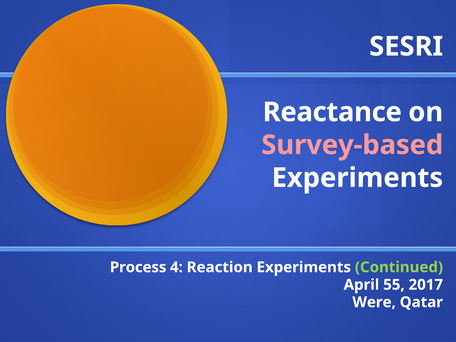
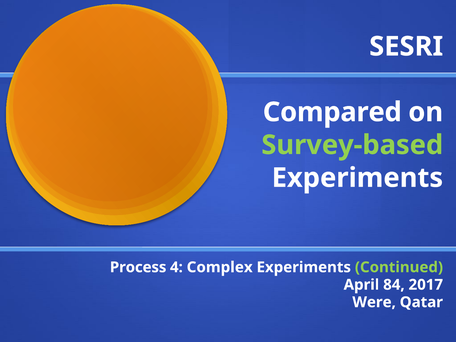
Reactance: Reactance -> Compared (332, 112)
Survey-based colour: pink -> light green (352, 145)
Reaction: Reaction -> Complex (220, 267)
55: 55 -> 84 (394, 285)
